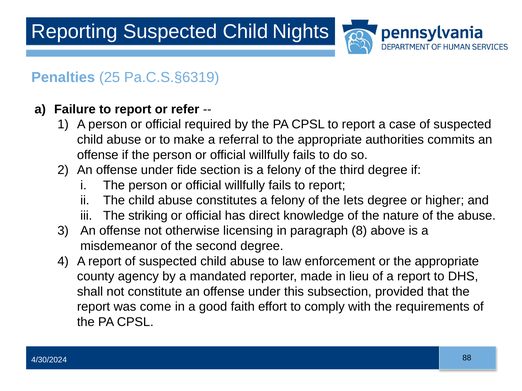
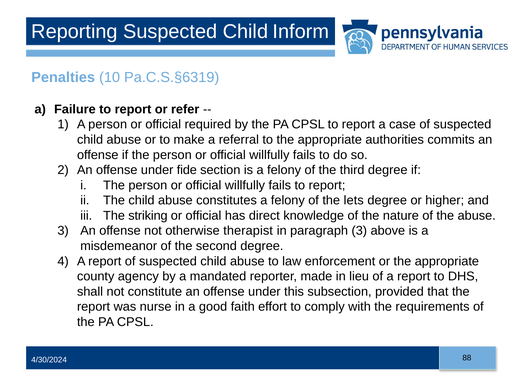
Nights: Nights -> Inform (301, 32)
25: 25 -> 10 (110, 78)
licensing: licensing -> therapist (248, 231)
paragraph 8: 8 -> 3 (359, 231)
come: come -> nurse (156, 307)
